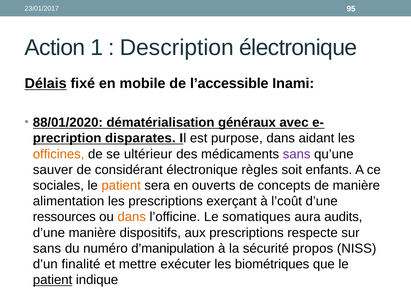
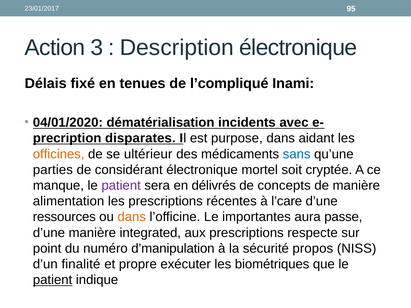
1: 1 -> 3 (97, 48)
Délais underline: present -> none (46, 84)
mobile: mobile -> tenues (143, 84)
l’accessible: l’accessible -> l’compliqué (229, 84)
88/01/2020: 88/01/2020 -> 04/01/2020 (68, 123)
généraux: généraux -> incidents (247, 123)
sans colour: purple -> blue (297, 154)
sauver: sauver -> parties (53, 170)
règles: règles -> mortel (260, 170)
enfants: enfants -> cryptée (329, 170)
sociales: sociales -> manque (58, 186)
patient colour: orange -> purple (121, 186)
ouverts: ouverts -> délivrés (214, 186)
exerçant: exerçant -> récentes (232, 201)
l’coût: l’coût -> l’care (287, 201)
somatiques: somatiques -> importantes (257, 217)
audits: audits -> passe (343, 217)
dispositifs: dispositifs -> integrated (150, 233)
sans: sans -> point (47, 249)
mettre: mettre -> propre (138, 264)
